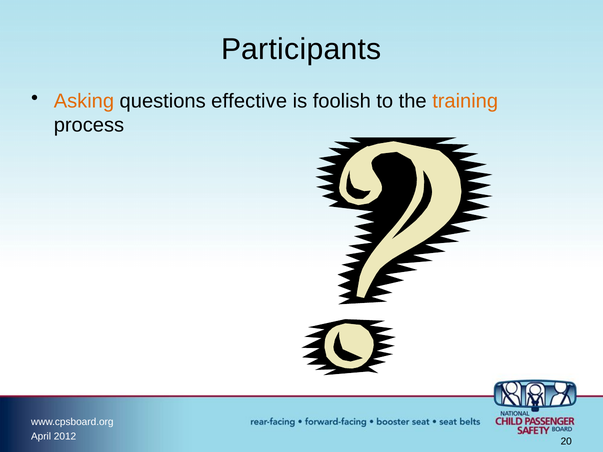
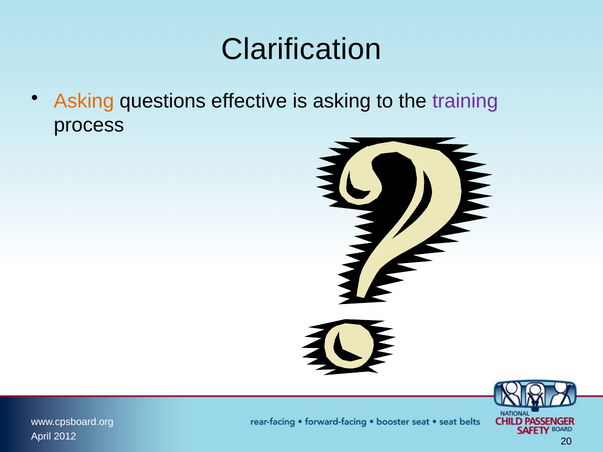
Participants: Participants -> Clarification (301, 50)
is foolish: foolish -> asking (342, 101)
training colour: orange -> purple (465, 101)
